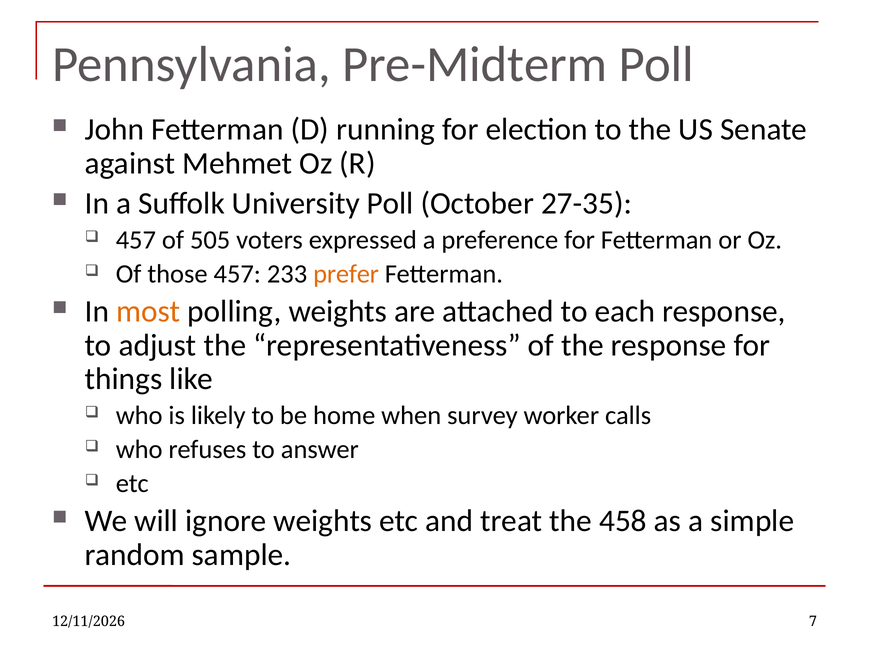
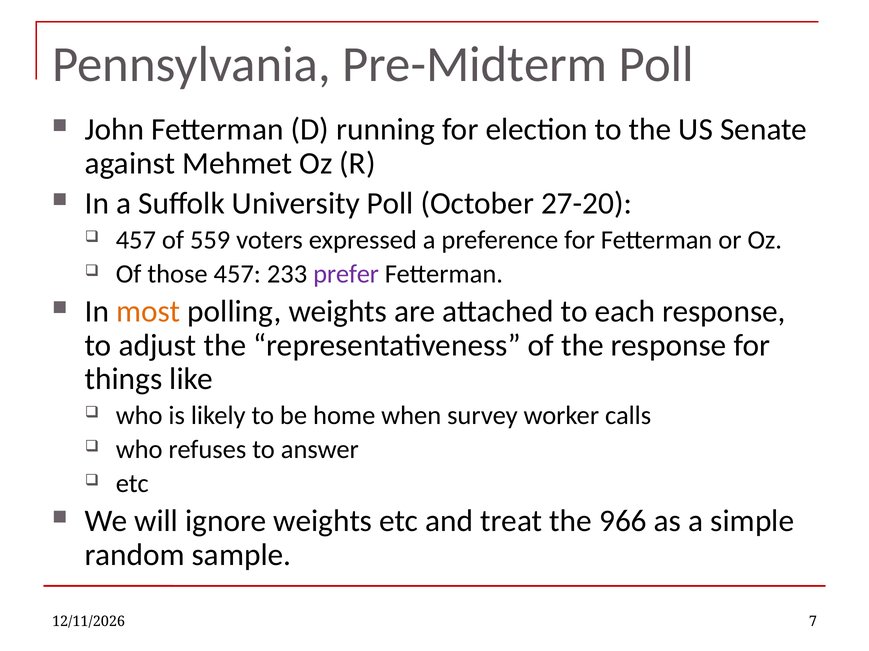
27-35: 27-35 -> 27-20 (587, 204)
505: 505 -> 559 (210, 240)
prefer colour: orange -> purple (346, 274)
458: 458 -> 966 (623, 522)
